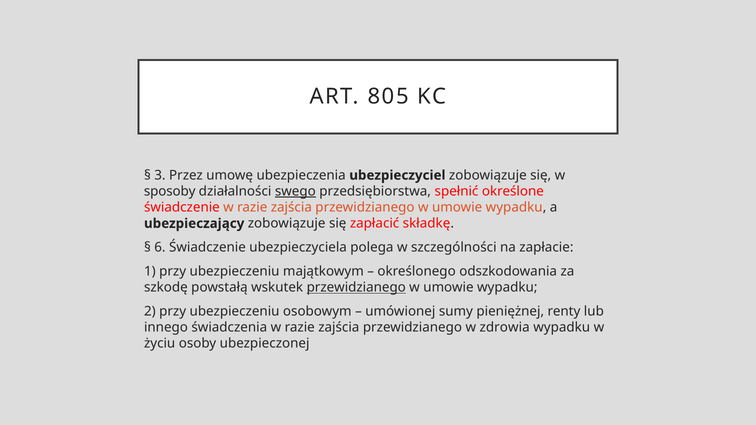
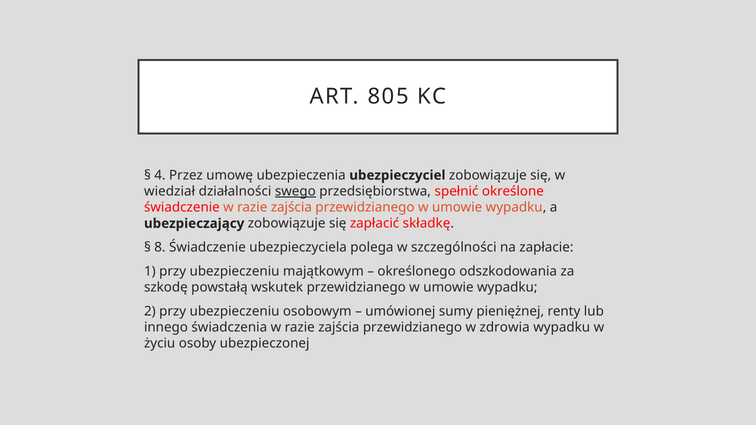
3: 3 -> 4 (160, 175)
sposoby: sposoby -> wiedział (170, 191)
6: 6 -> 8 (160, 248)
przewidzianego underline: present -> none (356, 288)
